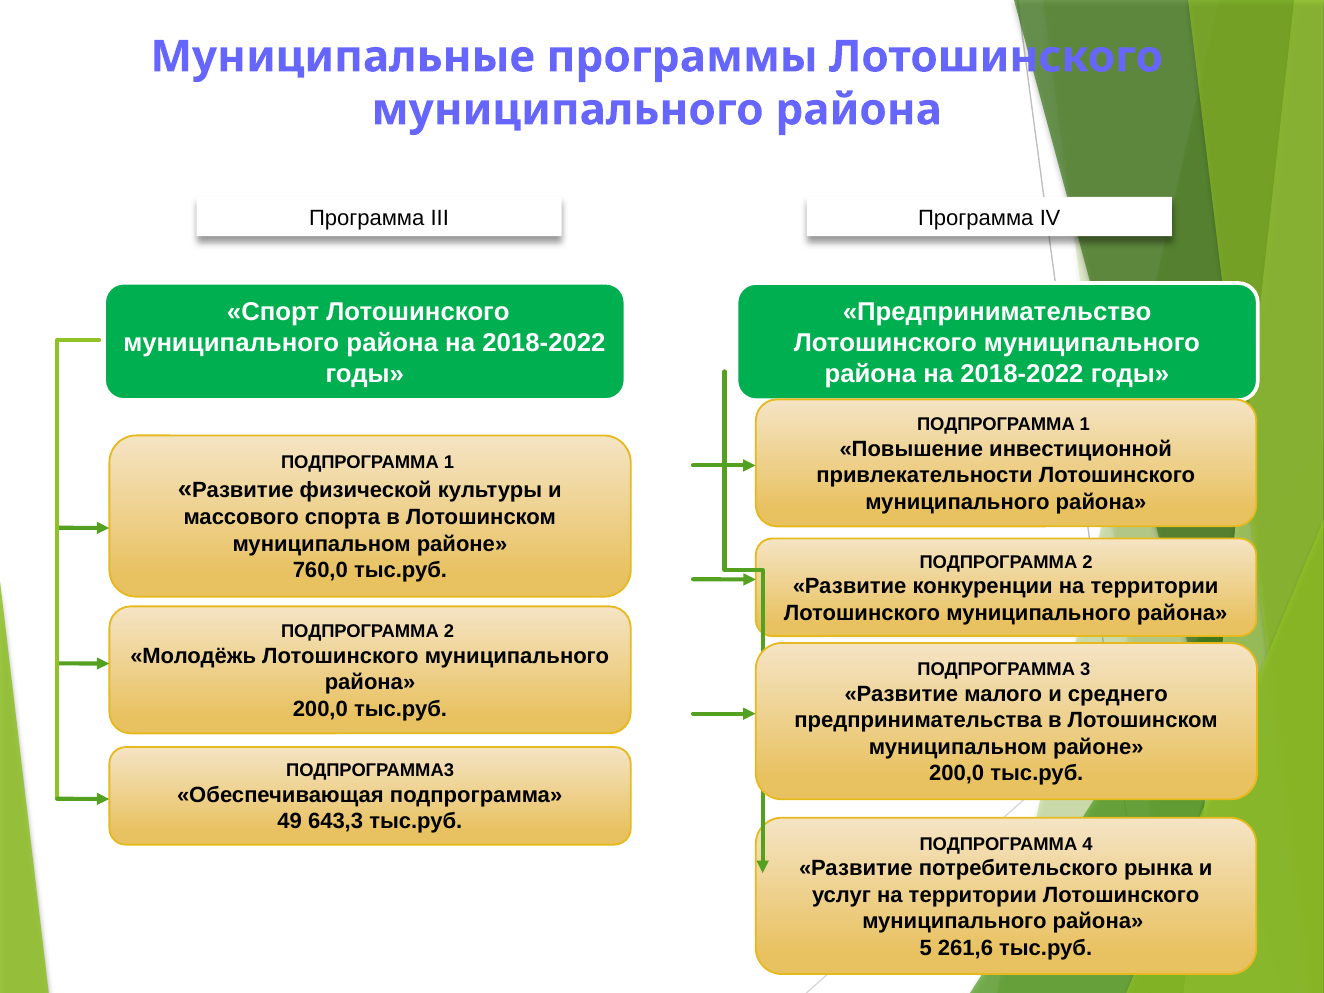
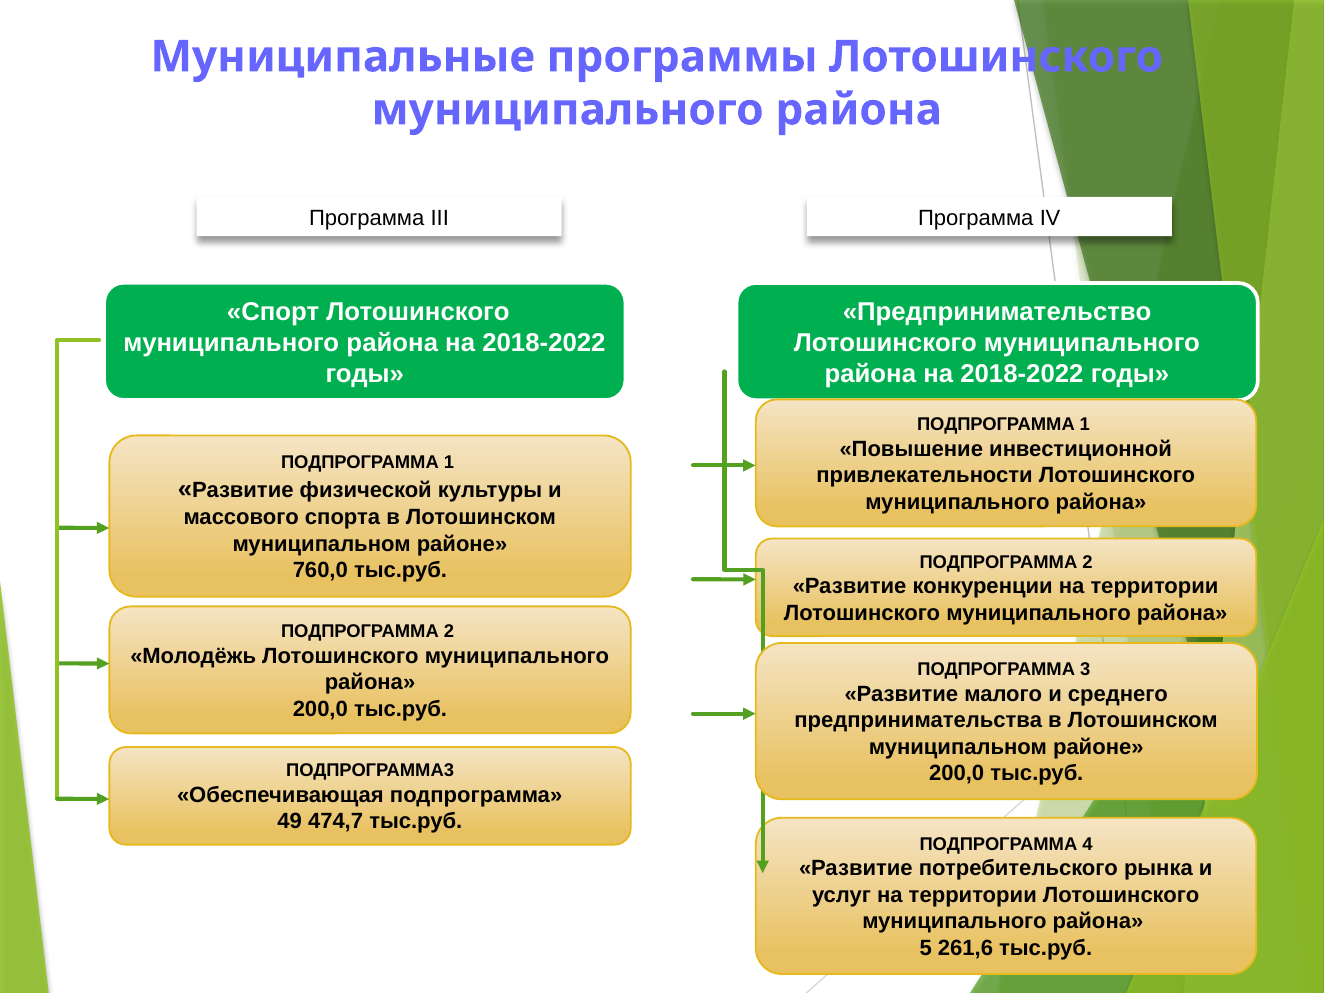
643,3: 643,3 -> 474,7 (336, 822)
